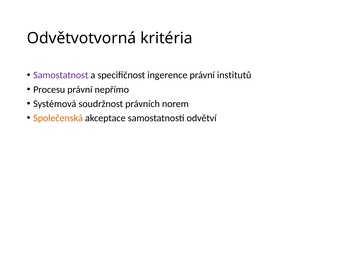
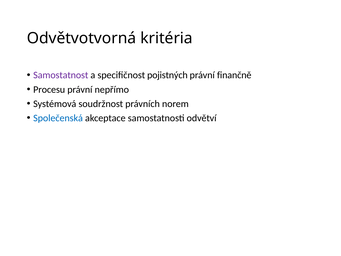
ingerence: ingerence -> pojistných (167, 75)
institutů: institutů -> finančně (234, 75)
Společenská colour: orange -> blue (58, 118)
